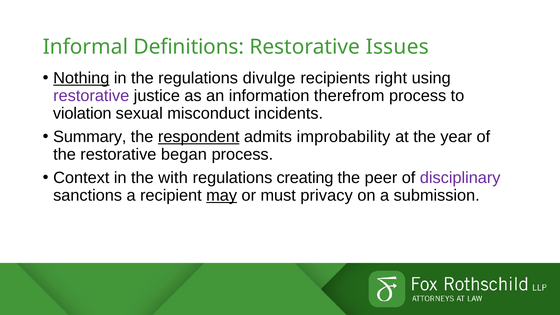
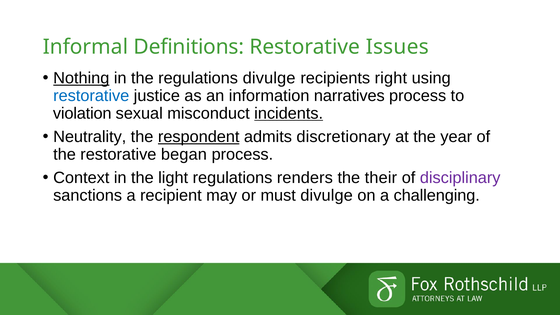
restorative colour: purple -> blue (91, 96)
therefrom: therefrom -> narratives (349, 96)
incidents underline: none -> present (289, 113)
Summary: Summary -> Neutrality (90, 137)
improbability: improbability -> discretionary (343, 137)
with: with -> light (173, 178)
creating: creating -> renders (305, 178)
peer: peer -> their (381, 178)
may underline: present -> none (222, 196)
must privacy: privacy -> divulge (327, 196)
submission: submission -> challenging (437, 196)
